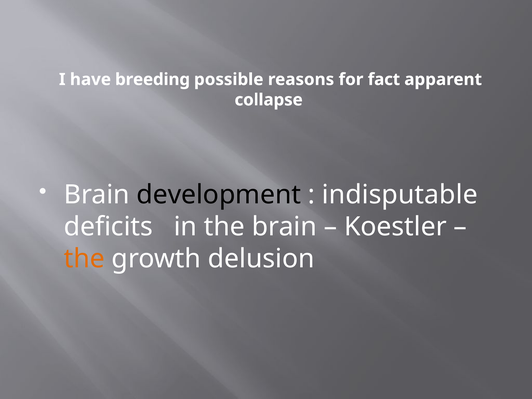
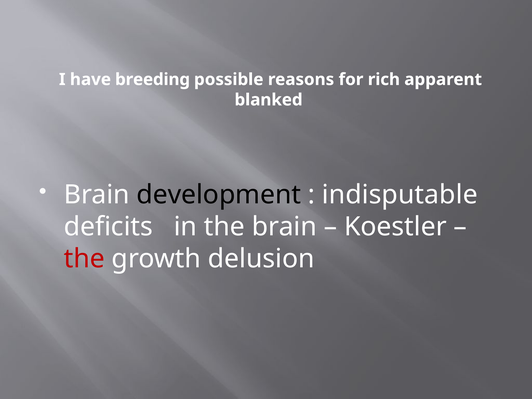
fact: fact -> rich (384, 79)
collapse: collapse -> blanked (269, 100)
the colour: orange -> red (84, 259)
